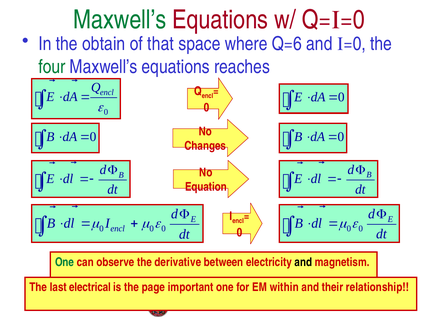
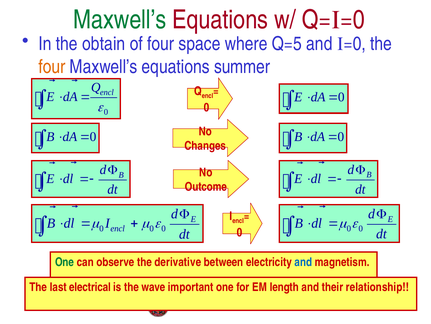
of that: that -> four (161, 44)
Q=6: Q=6 -> Q=5 (287, 44)
four colour: green -> orange (52, 67)
reaches: reaches -> summer (242, 67)
Equation: Equation -> Outcome (206, 187)
and colour: black -> blue (303, 262)
page: page -> wave (153, 287)
within: within -> length (284, 287)
